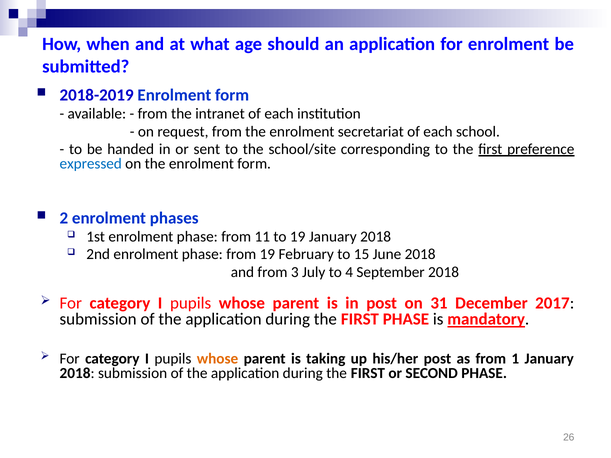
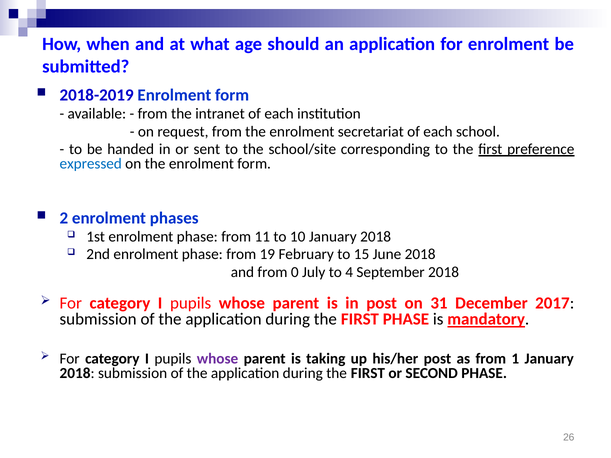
to 19: 19 -> 10 (298, 237)
3: 3 -> 0 (295, 272)
whose colour: orange -> purple (218, 359)
